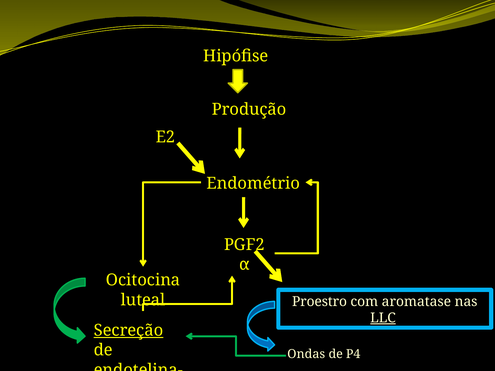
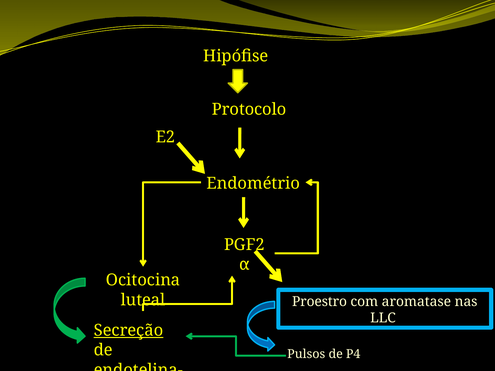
Produção: Produção -> Protocolo (249, 109)
LLC underline: present -> none (383, 318)
Ondas: Ondas -> Pulsos (306, 354)
